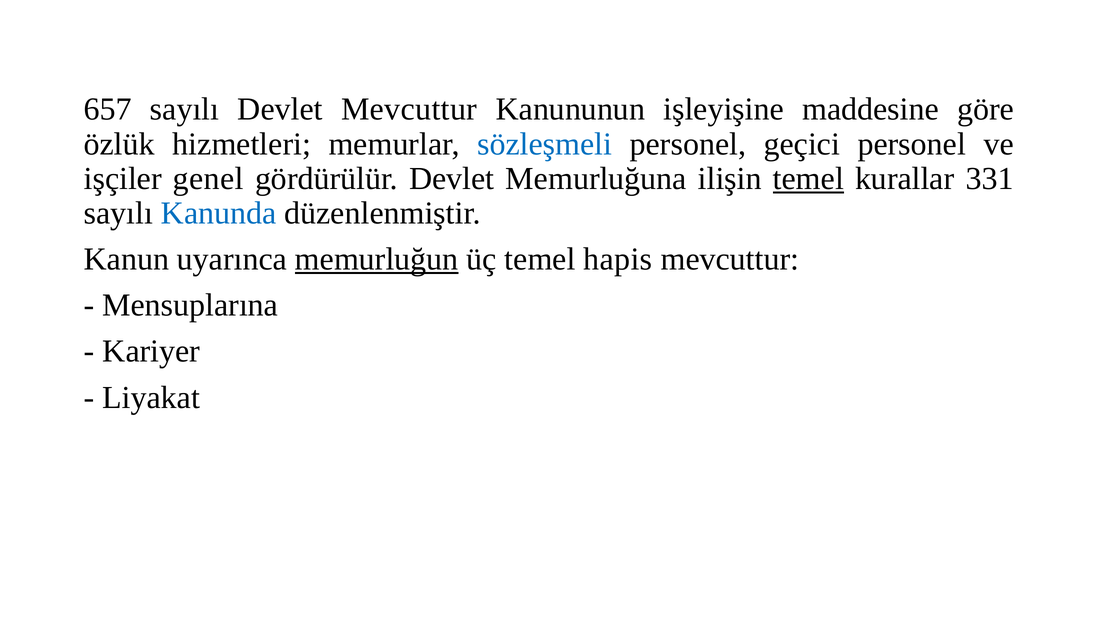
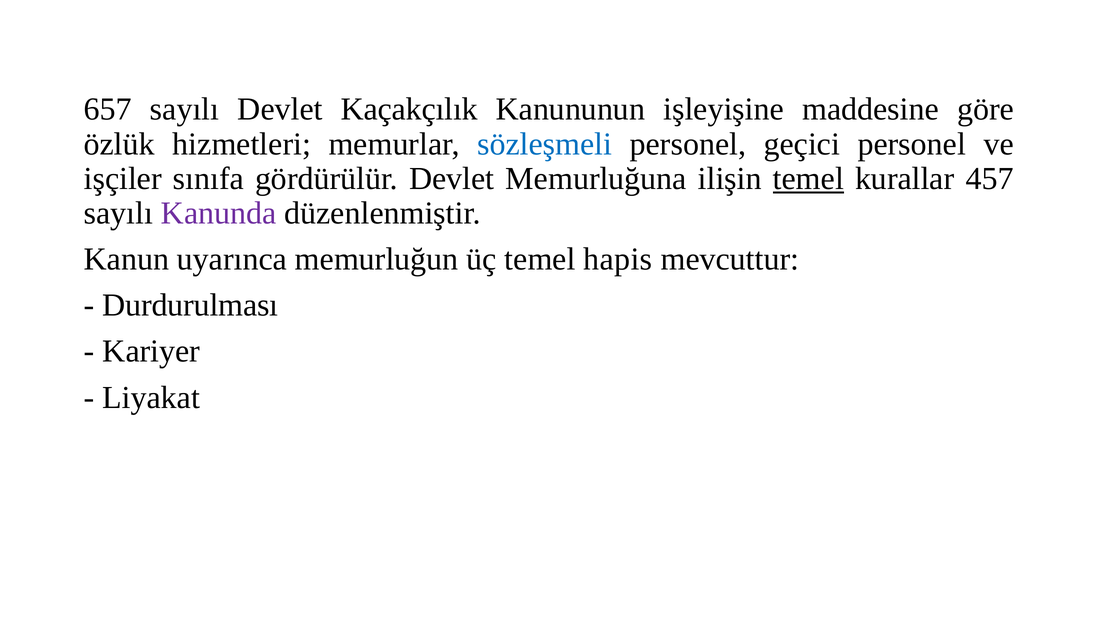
Devlet Mevcuttur: Mevcuttur -> Kaçakçılık (409, 109)
genel: genel -> sınıfa (208, 179)
331: 331 -> 457 (990, 179)
Kanunda colour: blue -> purple (219, 213)
memurluğun underline: present -> none (377, 259)
Mensuplarına: Mensuplarına -> Durdurulması (190, 305)
